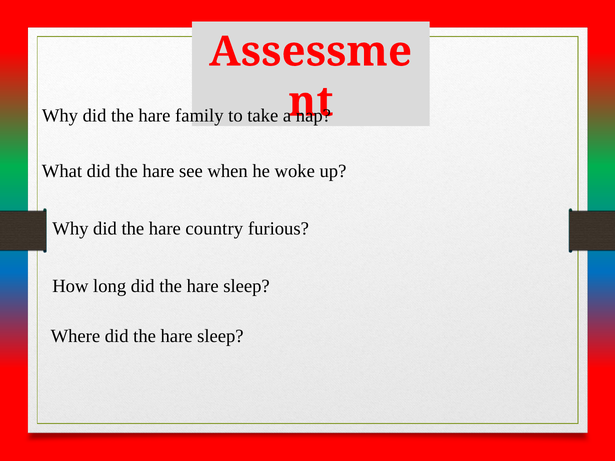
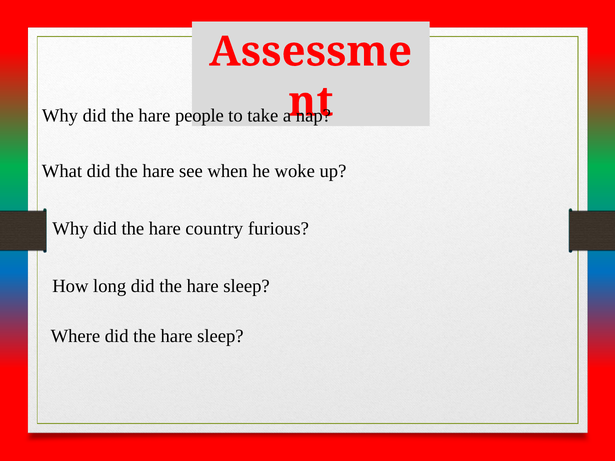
family: family -> people (199, 116)
